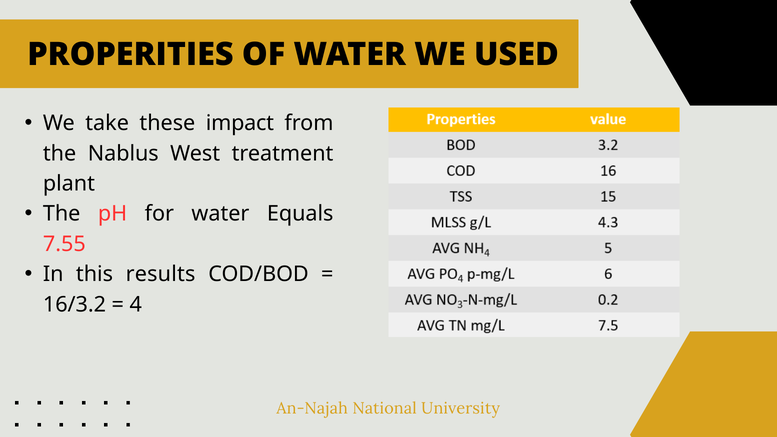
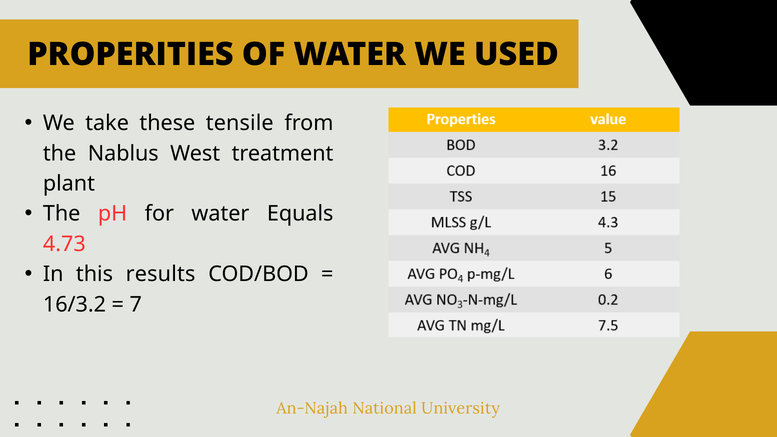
impact: impact -> tensile (240, 123)
7.55: 7.55 -> 4.73 (64, 244)
4: 4 -> 7 (136, 304)
